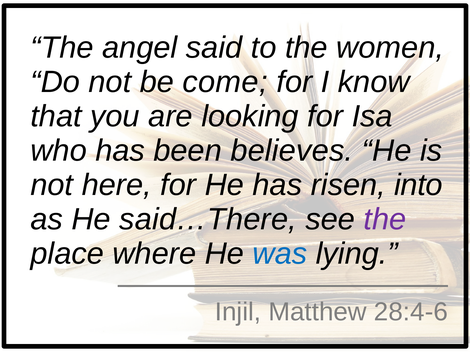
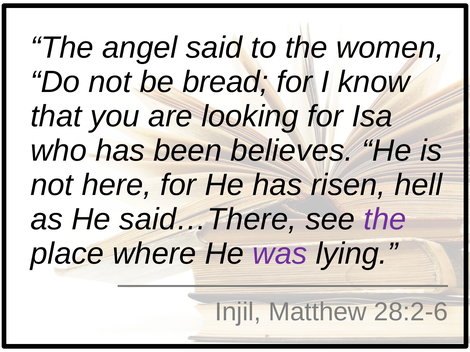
come: come -> bread (225, 82)
into: into -> hell (418, 185)
was colour: blue -> purple (280, 254)
28:4-6: 28:4-6 -> 28:2-6 (411, 312)
